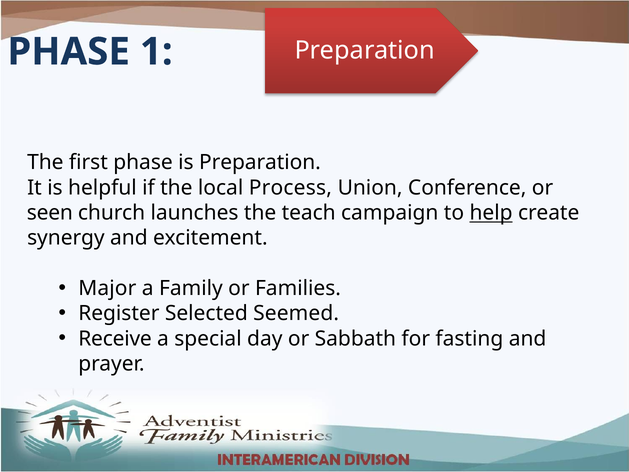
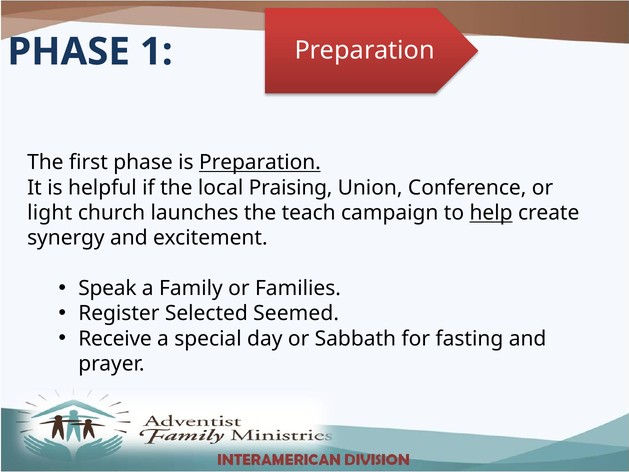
Preparation underline: none -> present (260, 162)
Process: Process -> Praising (291, 188)
seen: seen -> light (50, 213)
Major: Major -> Speak (107, 288)
